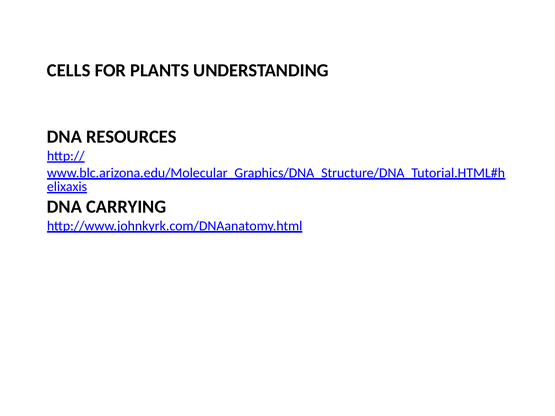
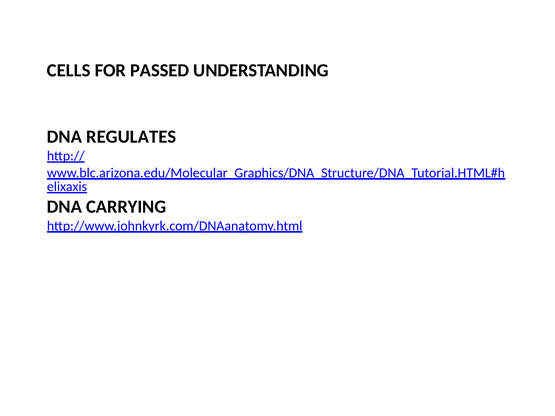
PLANTS: PLANTS -> PASSED (160, 70)
RESOURCES: RESOURCES -> REGULATES (131, 137)
